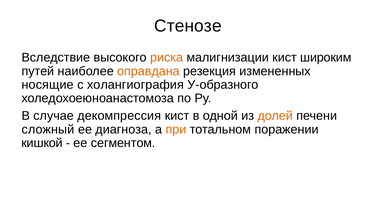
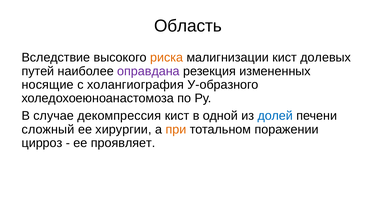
Стенозе: Стенозе -> Область (188, 26)
широким: широким -> долевых (326, 57)
оправдана colour: orange -> purple (148, 71)
долей colour: orange -> blue (275, 116)
диагноза: диагноза -> хирургии (124, 129)
кишкой: кишкой -> цирроз (42, 143)
сегментом: сегментом -> проявляет (123, 143)
